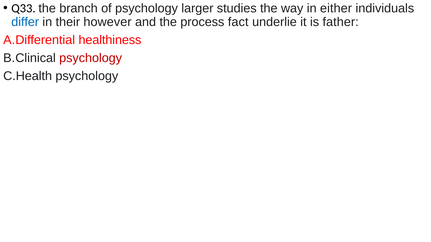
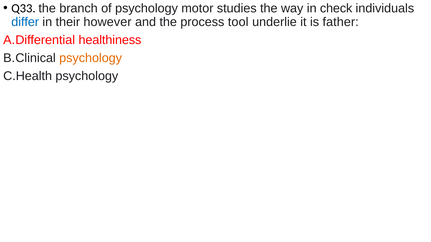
larger: larger -> motor (197, 8)
either: either -> check (336, 8)
fact: fact -> tool (238, 22)
psychology colour: red -> orange (91, 58)
